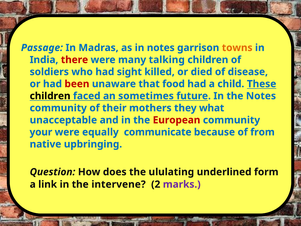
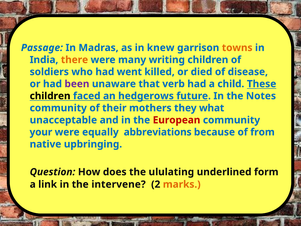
in notes: notes -> knew (161, 48)
there colour: red -> orange (74, 60)
talking: talking -> writing (167, 60)
sight: sight -> went (129, 72)
been colour: red -> purple (77, 84)
food: food -> verb (174, 84)
sometimes: sometimes -> hedgerows (146, 96)
communicate: communicate -> abbreviations (158, 132)
marks colour: purple -> orange (182, 184)
